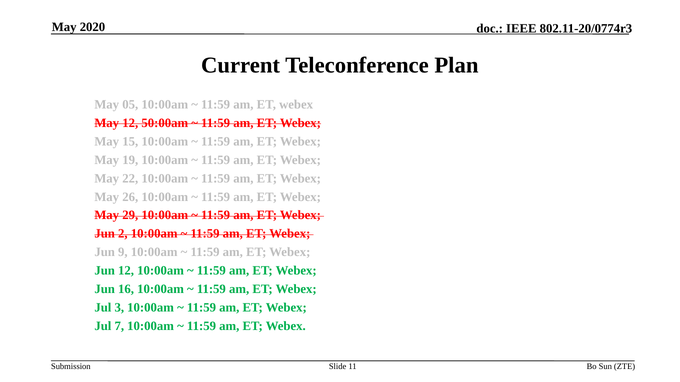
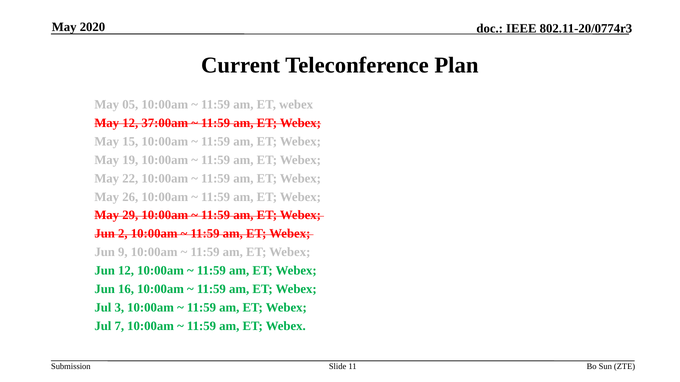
50:00am: 50:00am -> 37:00am (165, 123)
